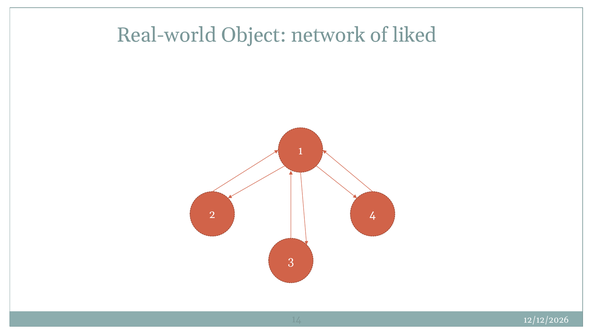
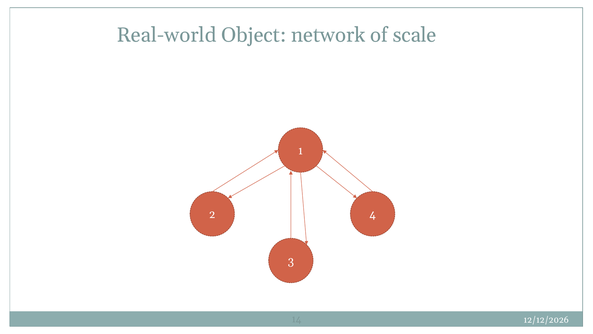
liked: liked -> scale (415, 35)
